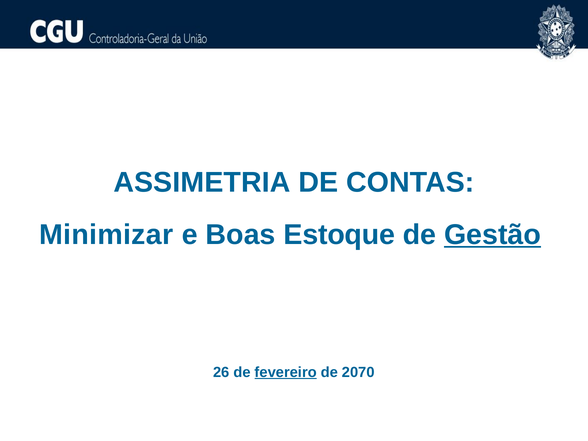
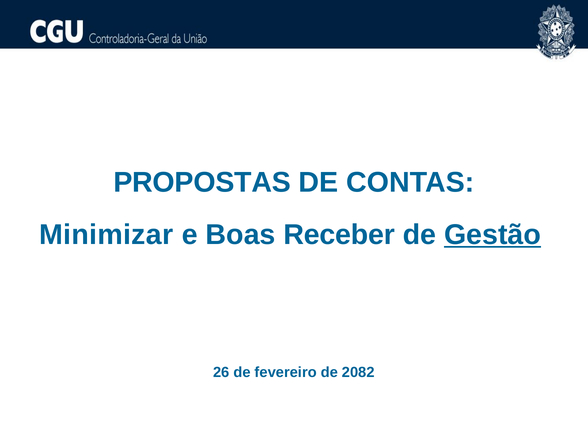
ASSIMETRIA: ASSIMETRIA -> PROPOSTAS (202, 182)
Estoque: Estoque -> Receber (339, 235)
fevereiro underline: present -> none (286, 372)
2070: 2070 -> 2082 (358, 372)
